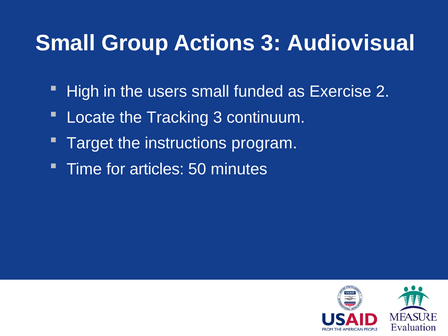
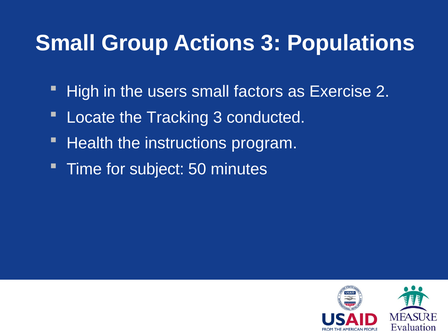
Audiovisual: Audiovisual -> Populations (351, 43)
funded: funded -> factors (258, 91)
continuum: continuum -> conducted (266, 117)
Target: Target -> Health (90, 143)
articles: articles -> subject (157, 169)
